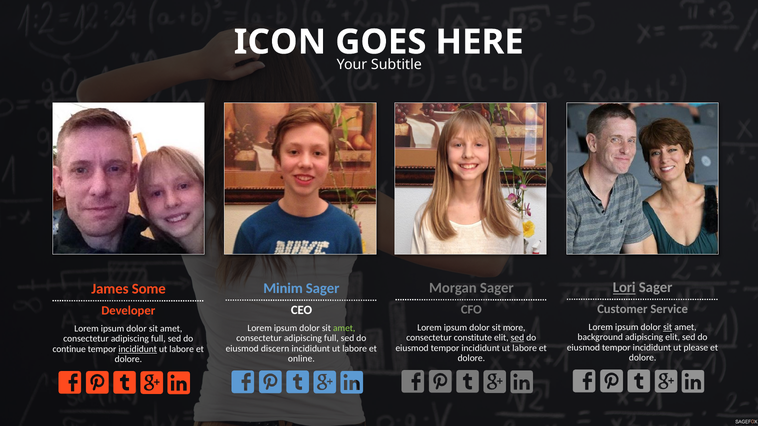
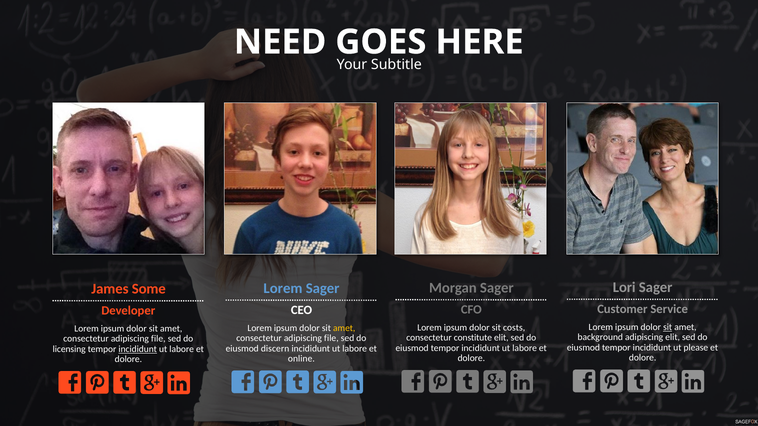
ICON: ICON -> NEED (280, 42)
Lori underline: present -> none (624, 288)
Minim: Minim -> Lorem (283, 289)
more: more -> costs (514, 328)
amet colour: light green -> yellow (344, 328)
sed underline: present -> none (517, 338)
full: full -> file (331, 339)
full: full -> file (158, 339)
continue: continue -> licensing (69, 349)
